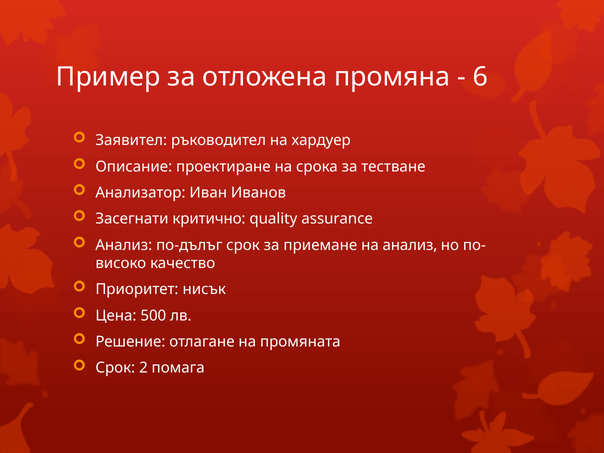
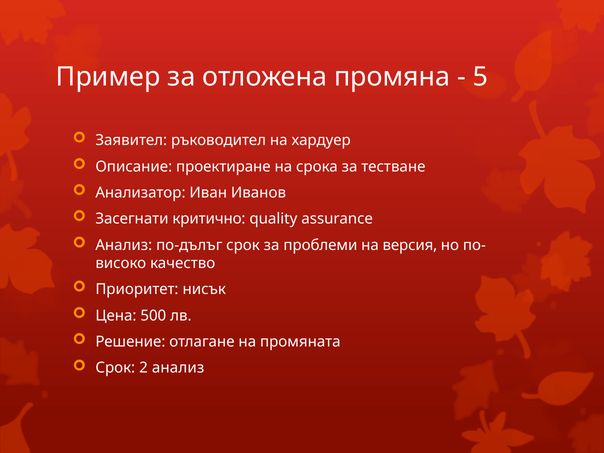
6: 6 -> 5 (481, 77)
приемане: приемане -> проблеми (320, 245)
на анализ: анализ -> версия (410, 245)
2 помага: помага -> анализ (178, 368)
